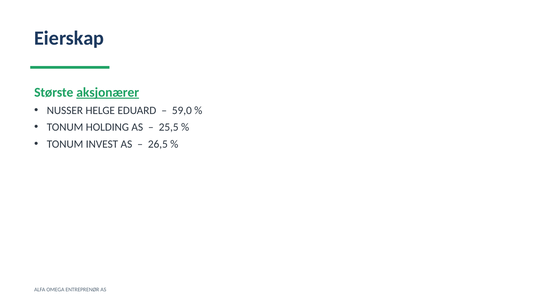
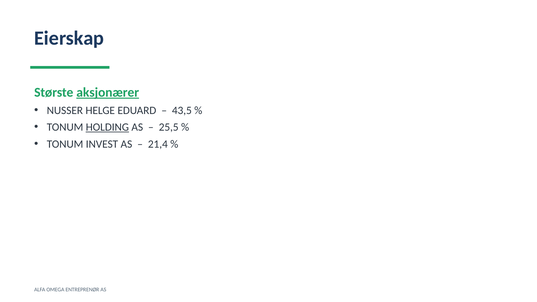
59,0: 59,0 -> 43,5 (182, 110)
HOLDING underline: none -> present (107, 127)
26,5: 26,5 -> 21,4 (158, 144)
